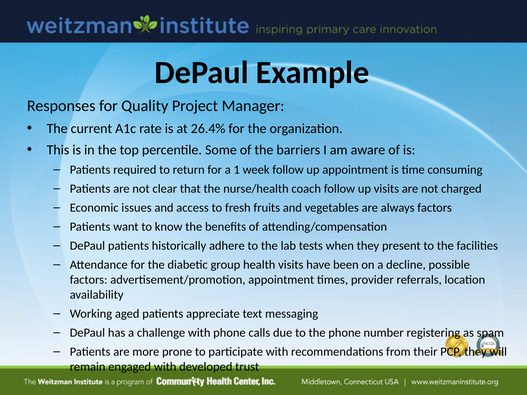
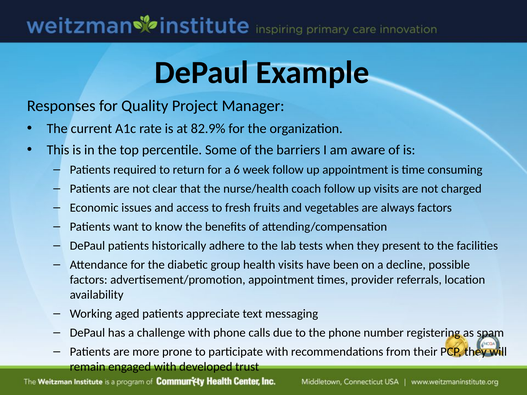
26.4%: 26.4% -> 82.9% (208, 129)
1: 1 -> 6 (237, 170)
